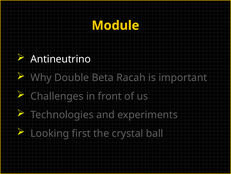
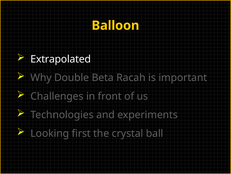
Module: Module -> Balloon (115, 25)
Antineutrino: Antineutrino -> Extrapolated (61, 59)
